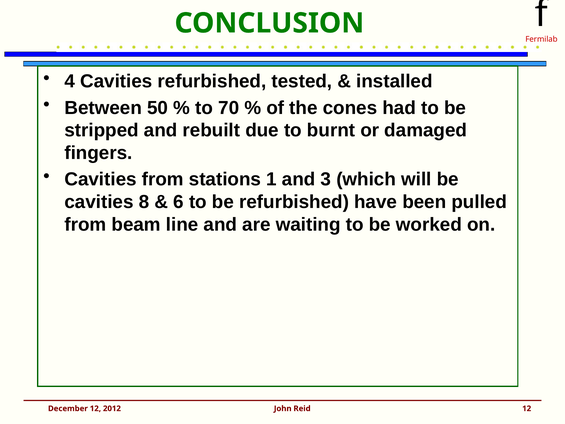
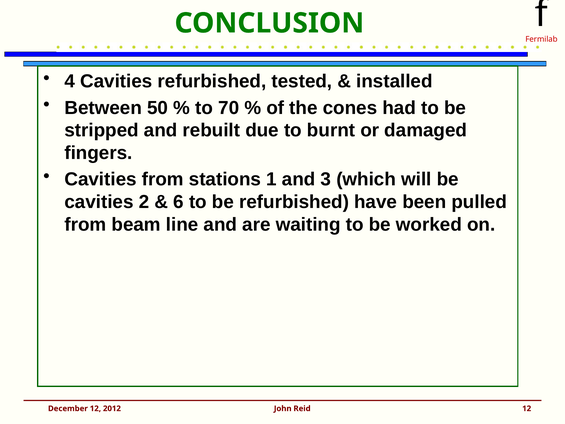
8: 8 -> 2 (144, 202)
